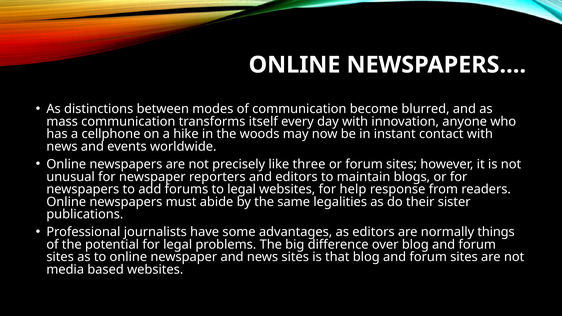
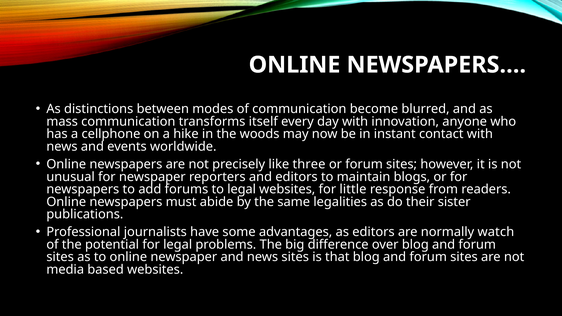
help: help -> little (353, 189)
things: things -> watch (496, 232)
